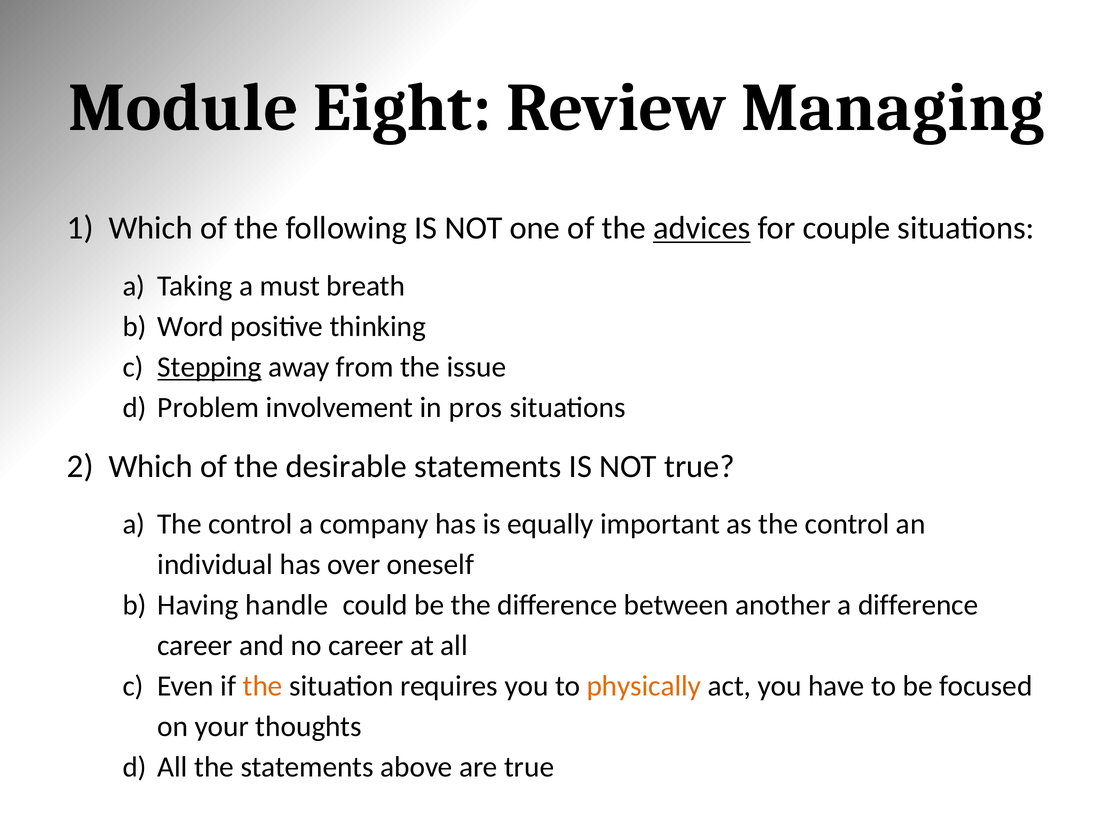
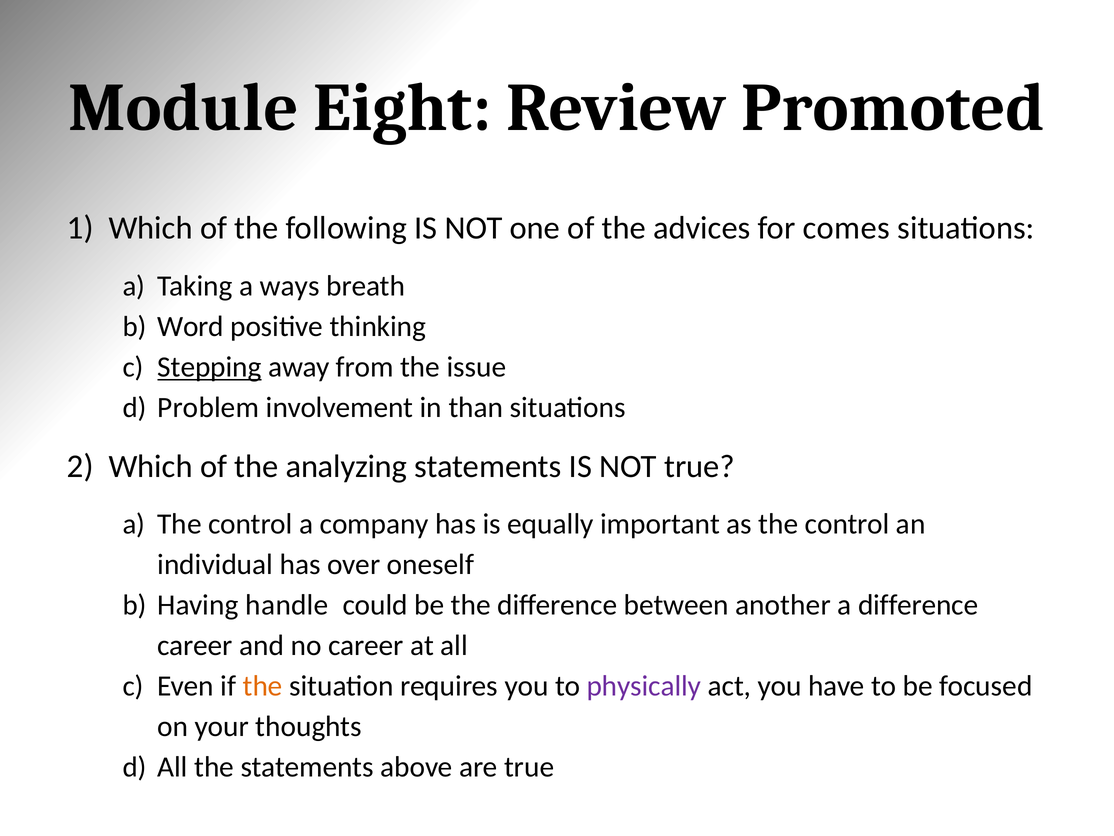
Managing: Managing -> Promoted (893, 108)
advices underline: present -> none (702, 228)
couple: couple -> comes (846, 228)
must: must -> ways (290, 286)
pros: pros -> than (476, 407)
desirable: desirable -> analyzing (346, 466)
physically colour: orange -> purple (644, 686)
